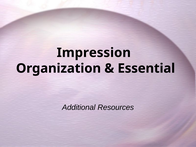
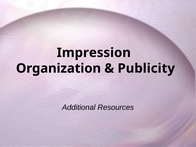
Essential: Essential -> Publicity (146, 68)
